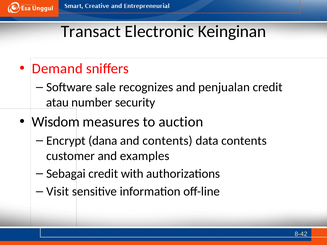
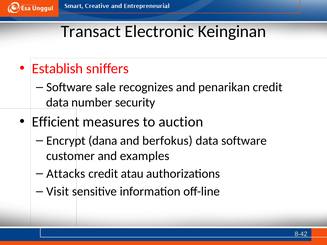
Demand: Demand -> Establish (57, 69)
penjualan: penjualan -> penarikan (224, 87)
atau: atau -> data (57, 103)
Wisdom: Wisdom -> Efficient (56, 122)
and contents: contents -> berfokus (167, 141)
data contents: contents -> software (244, 141)
Sebagai: Sebagai -> Attacks (66, 174)
with: with -> atau (132, 174)
